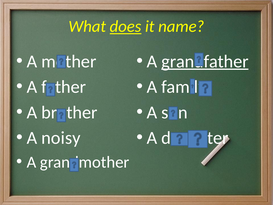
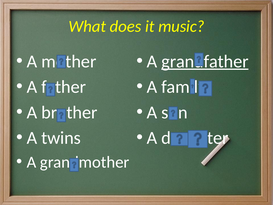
does underline: present -> none (126, 26)
name: name -> music (181, 26)
noisy: noisy -> twins (61, 138)
